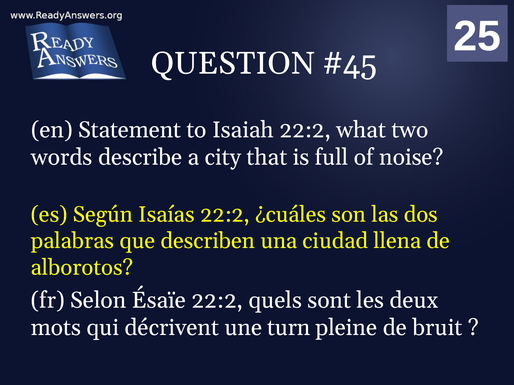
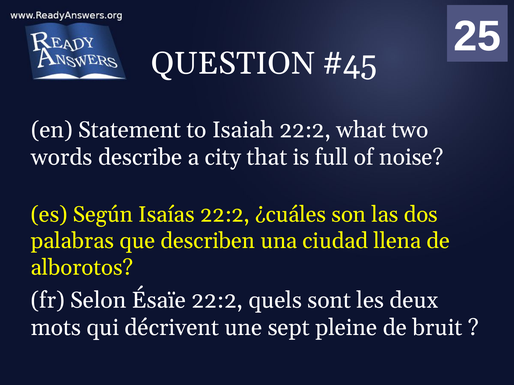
turn: turn -> sept (289, 328)
